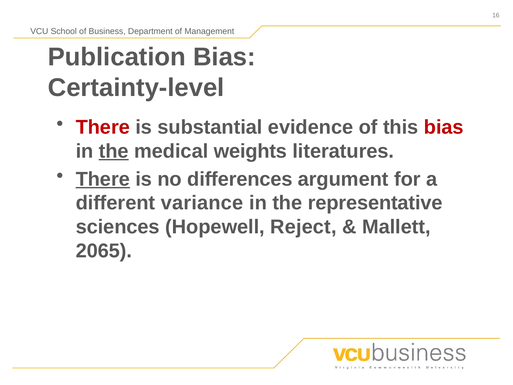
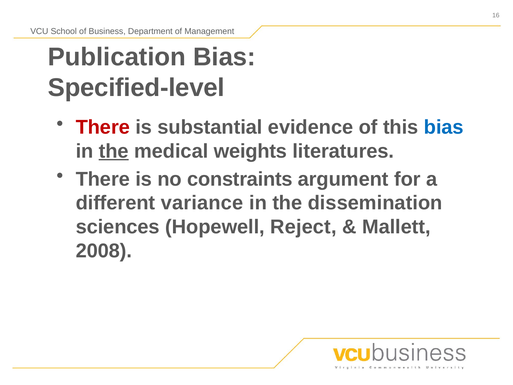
Certainty-level: Certainty-level -> Specified-level (136, 88)
bias colour: red -> blue (444, 127)
There underline: present -> none (103, 179)
differences: differences -> constraints (240, 179)
representative: representative -> dissemination (375, 203)
2065: 2065 -> 2008 (104, 251)
